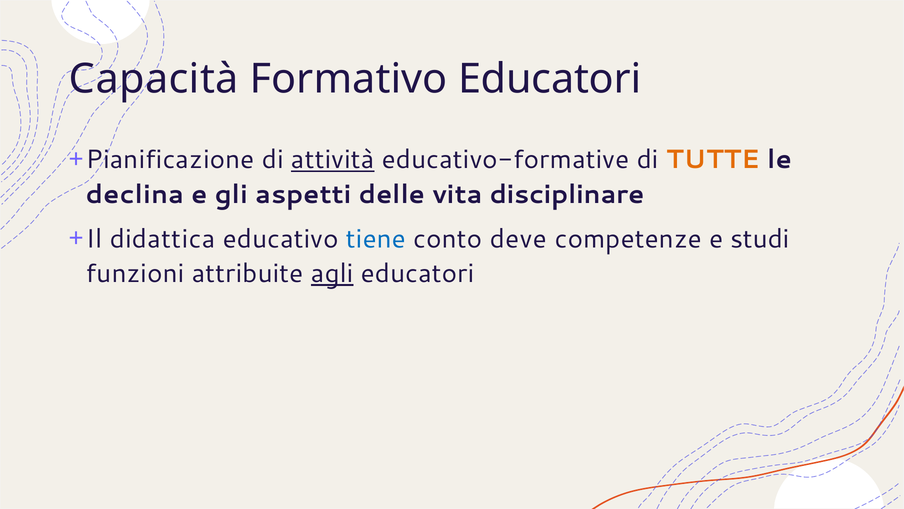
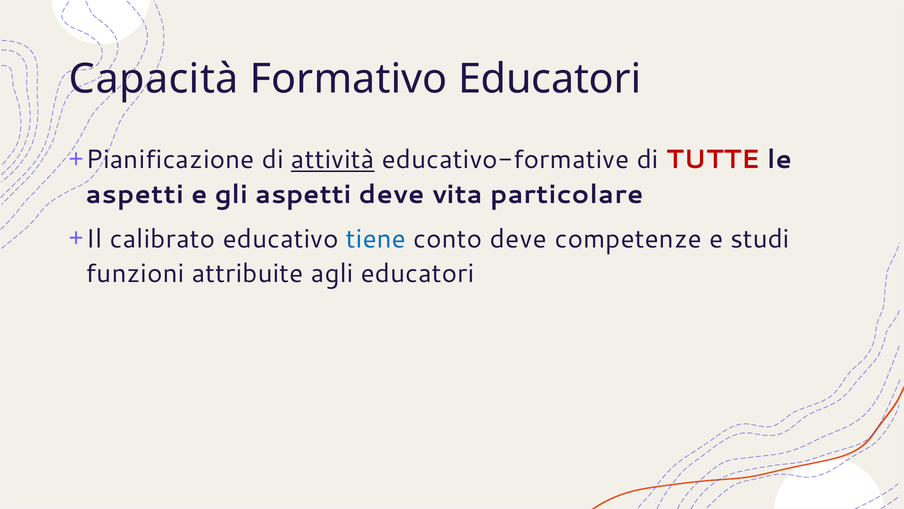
TUTTE colour: orange -> red (713, 160)
declina: declina -> aspetti (135, 194)
aspetti delle: delle -> deve (392, 194)
disciplinare: disciplinare -> particolare (567, 194)
didattica: didattica -> calibrato (162, 239)
agli underline: present -> none (332, 273)
